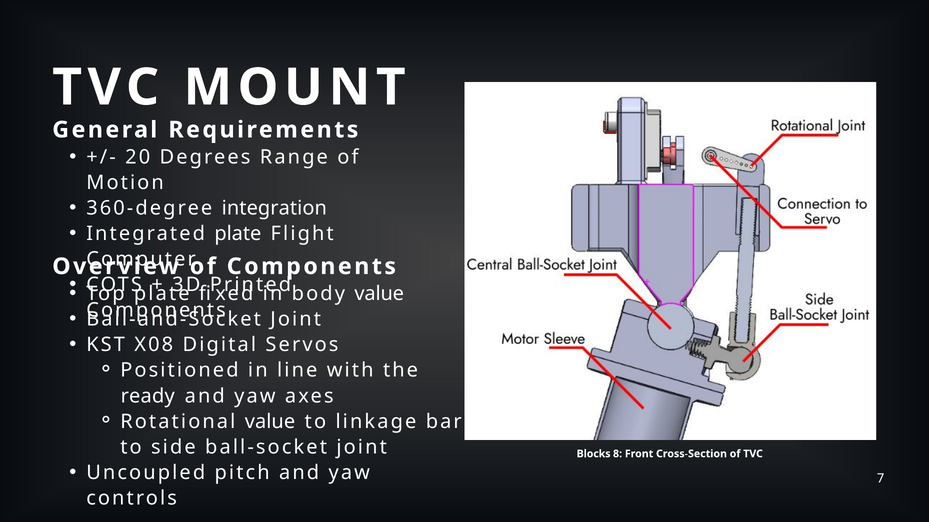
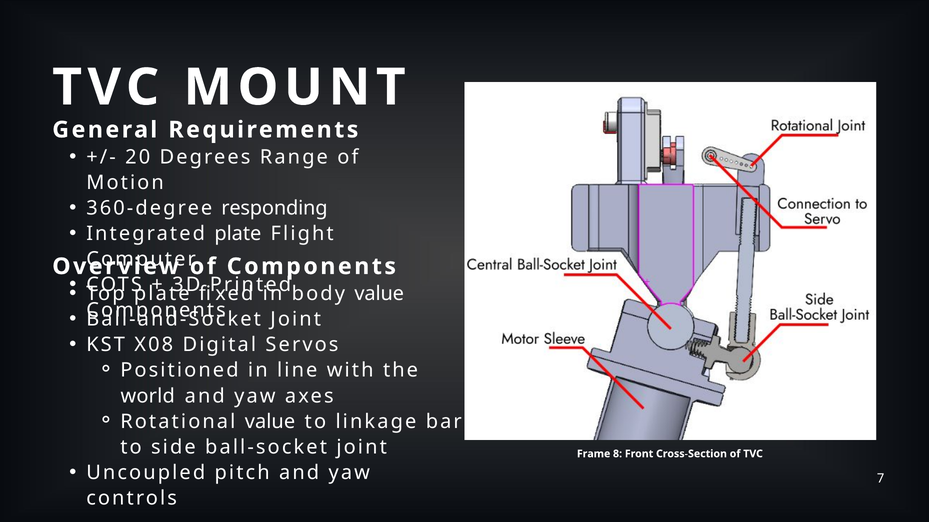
integration: integration -> responding (274, 208)
ready: ready -> world (148, 396)
Blocks: Blocks -> Frame (594, 454)
